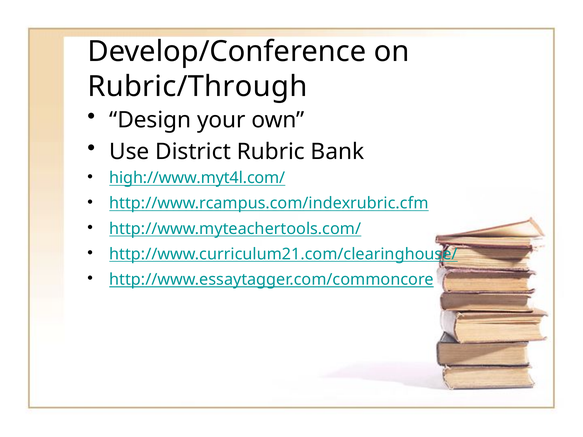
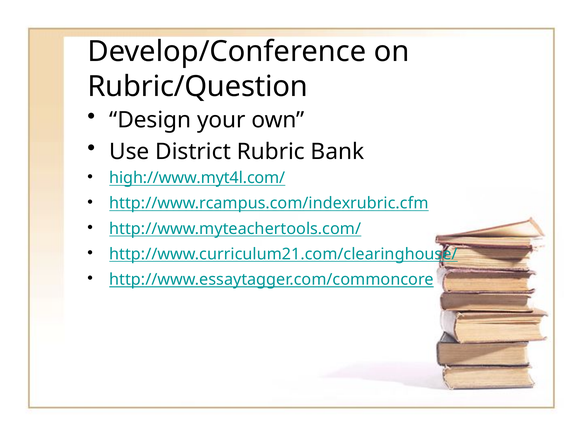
Rubric/Through: Rubric/Through -> Rubric/Question (198, 87)
